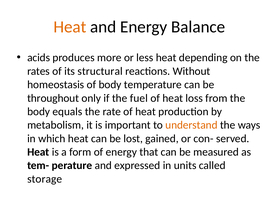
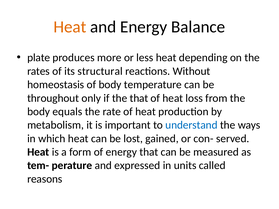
acids: acids -> plate (39, 58)
the fuel: fuel -> that (139, 98)
understand colour: orange -> blue (191, 125)
storage: storage -> reasons (45, 179)
